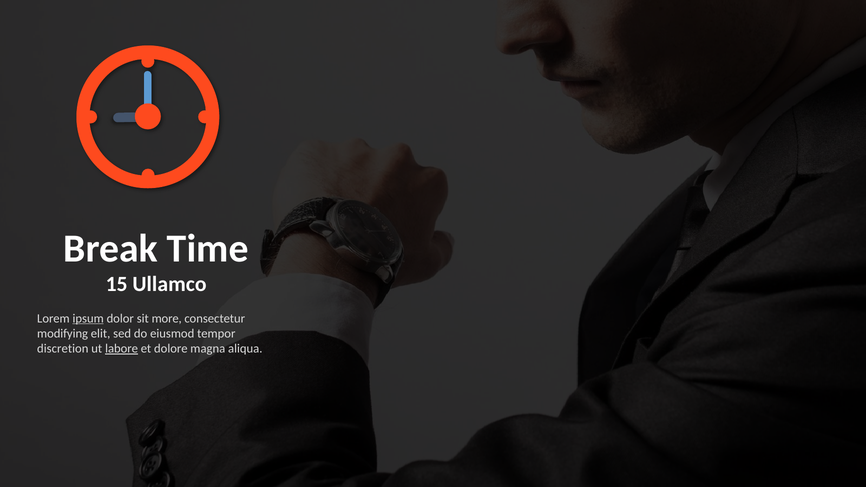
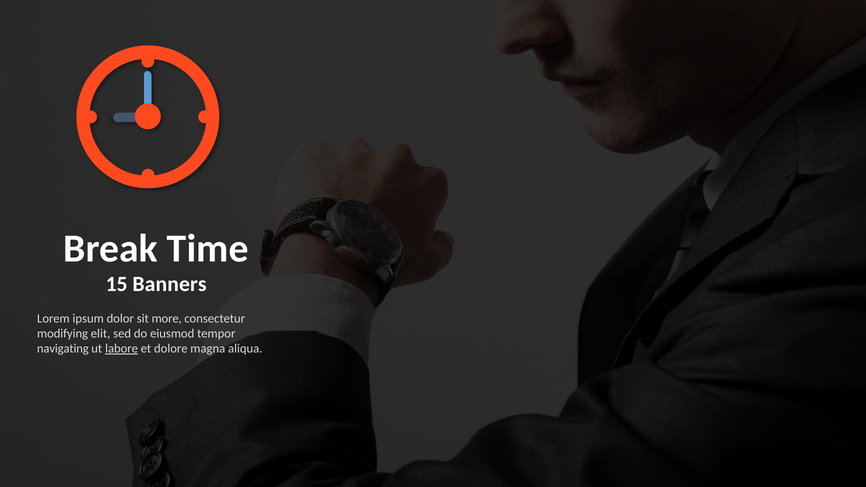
Ullamco: Ullamco -> Banners (169, 284)
ipsum underline: present -> none (88, 318)
discretion: discretion -> navigating (63, 349)
